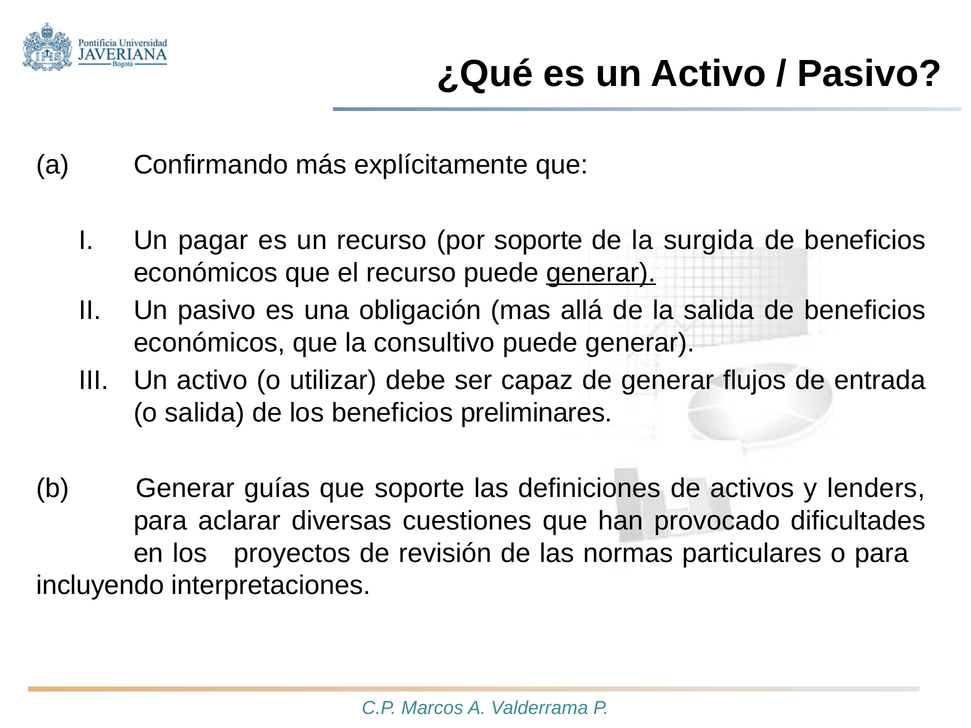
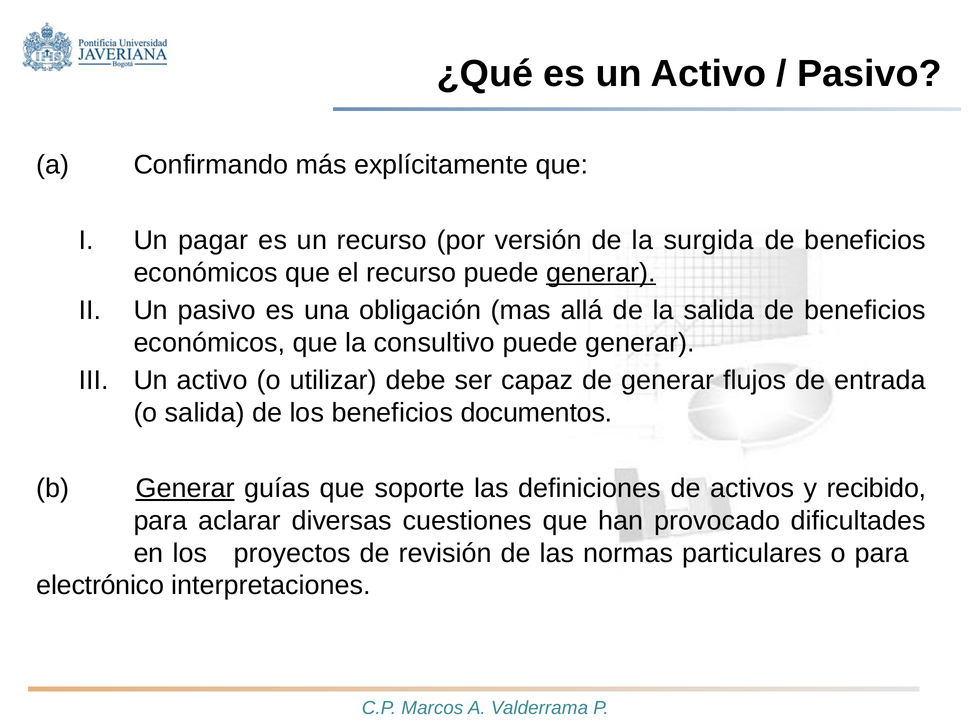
por soporte: soporte -> versión (538, 240)
preliminares: preliminares -> documentos (536, 413)
Generar underline: none -> present (185, 489)
lenders: lenders -> recibido (877, 489)
incluyendo: incluyendo -> electrónico (100, 586)
